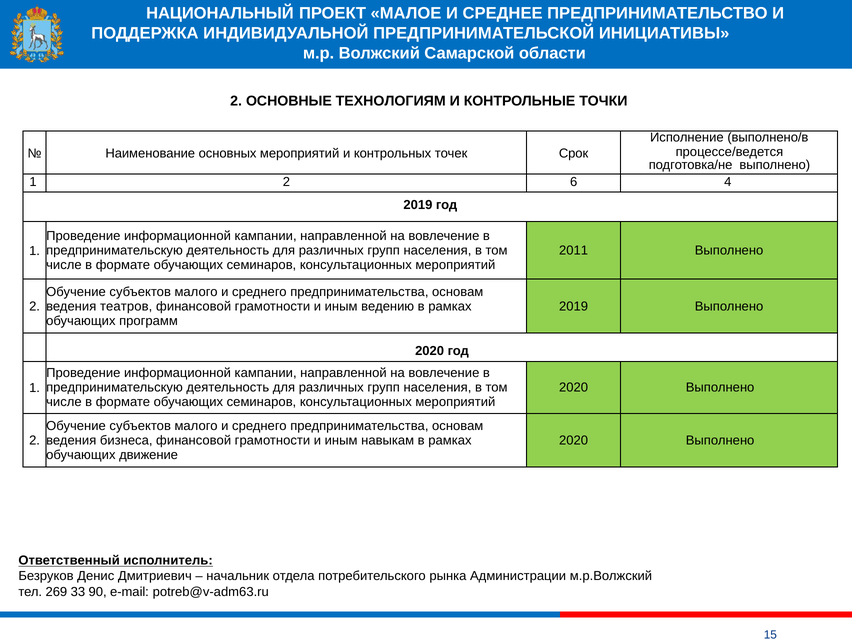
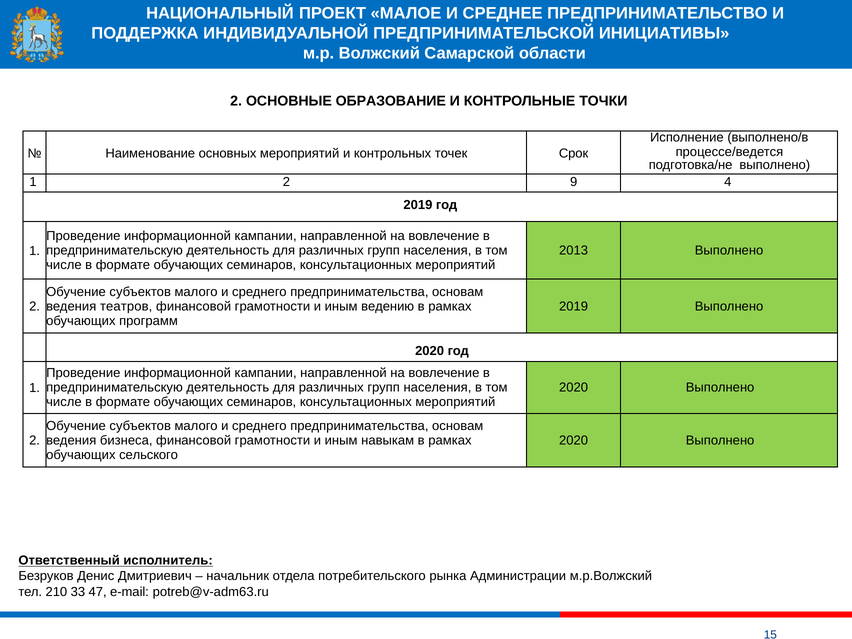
ТЕХНОЛОГИЯМ: ТЕХНОЛОГИЯМ -> ОБРАЗОВАНИЕ (391, 101)
6: 6 -> 9 (574, 182)
2011: 2011 -> 2013 (574, 251)
движение: движение -> сельского (149, 455)
269: 269 -> 210 (56, 592)
90: 90 -> 47 (98, 592)
